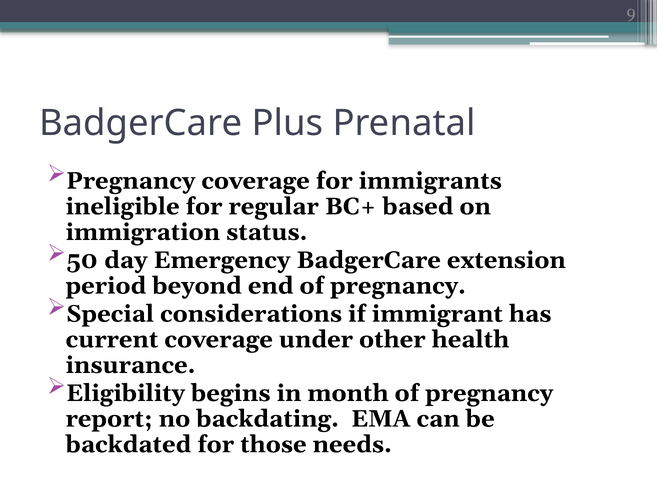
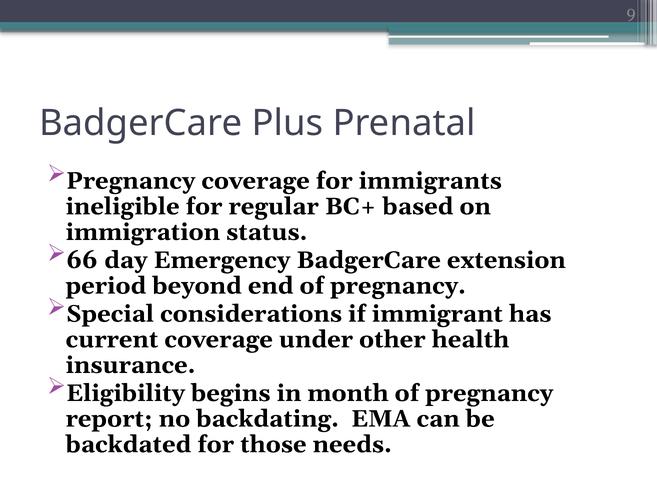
50: 50 -> 66 (82, 260)
